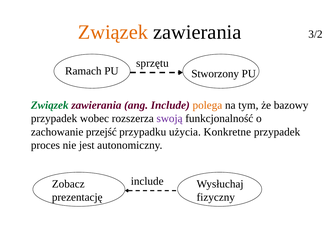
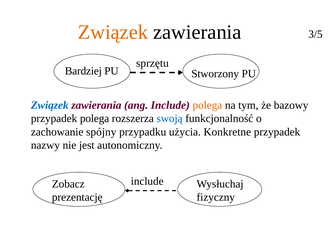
3/2: 3/2 -> 3/5 (315, 34)
Ramach: Ramach -> Bardziej (83, 71)
Związek colour: green -> blue (50, 105)
przypadek wobec: wobec -> polega (95, 119)
swoją colour: purple -> blue (170, 119)
przejść: przejść -> spójny (101, 132)
proces: proces -> nazwy (45, 145)
